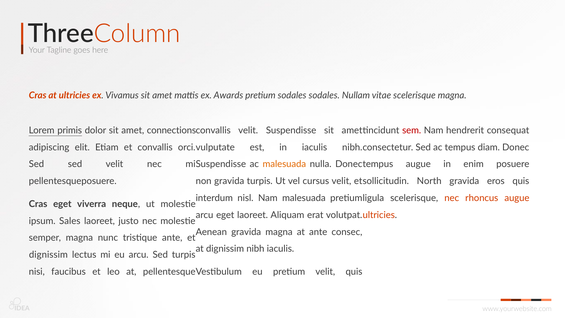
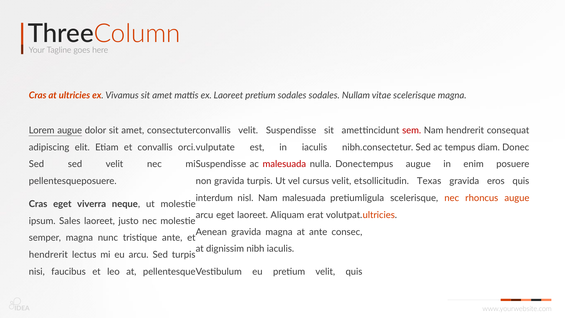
ex Awards: Awards -> Laoreet (228, 95)
Lorem primis: primis -> augue (70, 130)
connections: connections -> consectuter (171, 130)
malesuada colour: orange -> red (284, 164)
North: North -> Texas (429, 181)
dignissim: dignissim -> hendrerit (48, 255)
